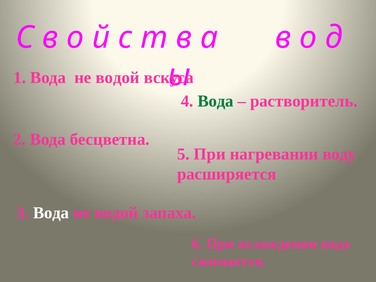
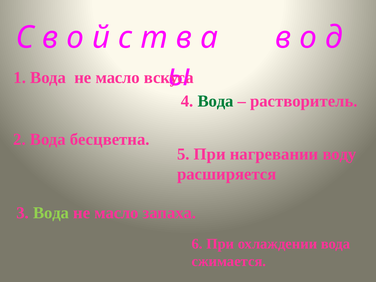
1 Вода не водой: водой -> масло (118, 78)
Вода colour: white -> light green (51, 213)
водой: водой -> масло (116, 213)
